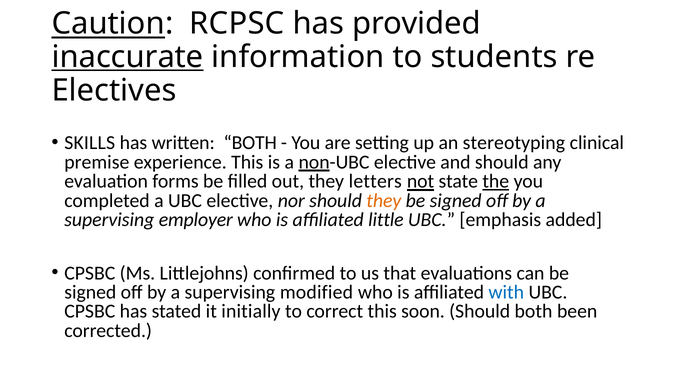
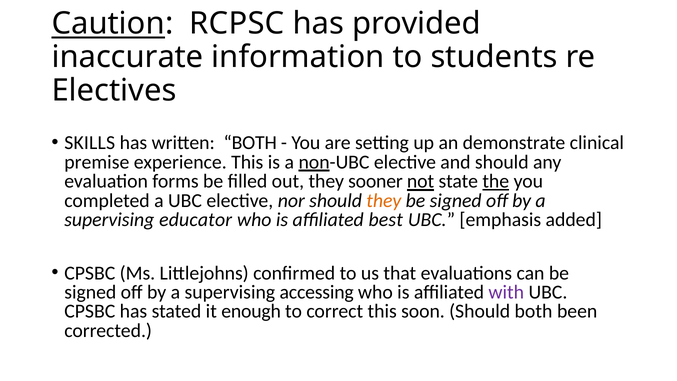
inaccurate underline: present -> none (128, 57)
stereotyping: stereotyping -> demonstrate (514, 143)
letters: letters -> sooner (375, 181)
employer: employer -> educator (196, 220)
little: little -> best (386, 220)
modified: modified -> accessing (317, 292)
with colour: blue -> purple (506, 292)
initially: initially -> enough (251, 311)
